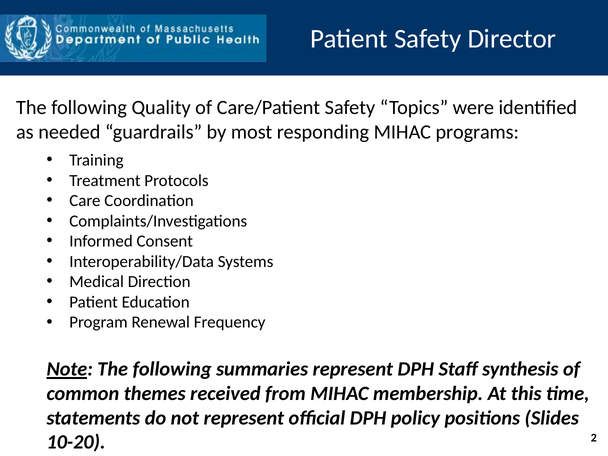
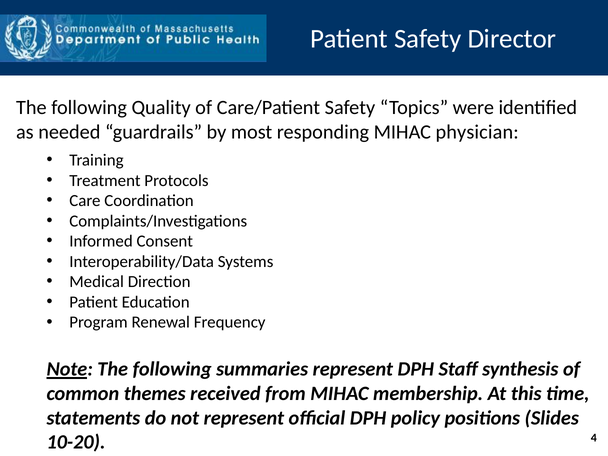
programs: programs -> physician (477, 132)
2: 2 -> 4 (594, 438)
